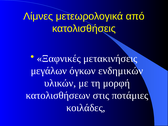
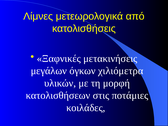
ενδημικών: ενδημικών -> χιλιόμετρα (121, 71)
